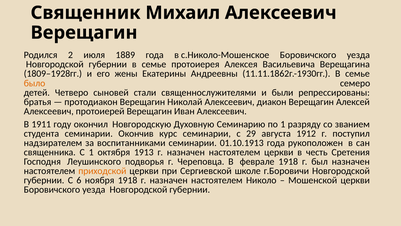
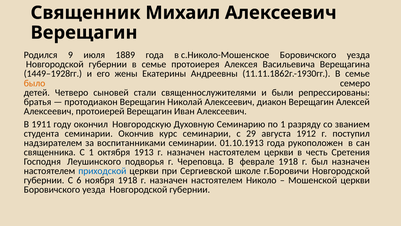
2: 2 -> 9 (71, 55)
1809–1928гг: 1809–1928гг -> 1449–1928гг (53, 74)
приходской colour: orange -> blue (102, 171)
